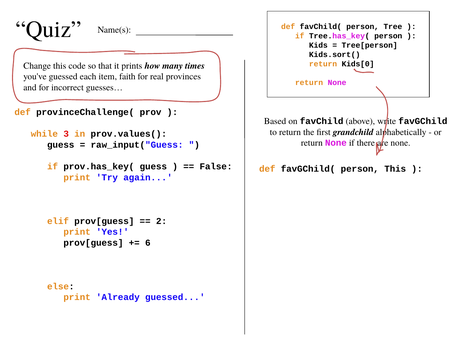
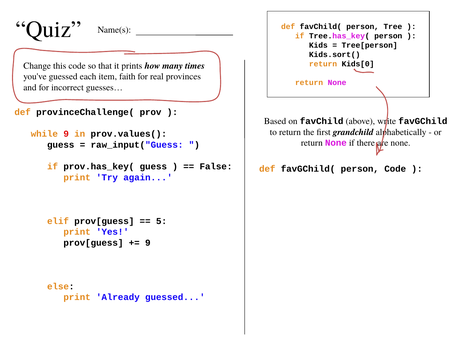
while 3: 3 -> 9 (66, 134)
person This: This -> Code (395, 169)
2: 2 -> 5 (161, 221)
6: 6 -> 9 (148, 242)
